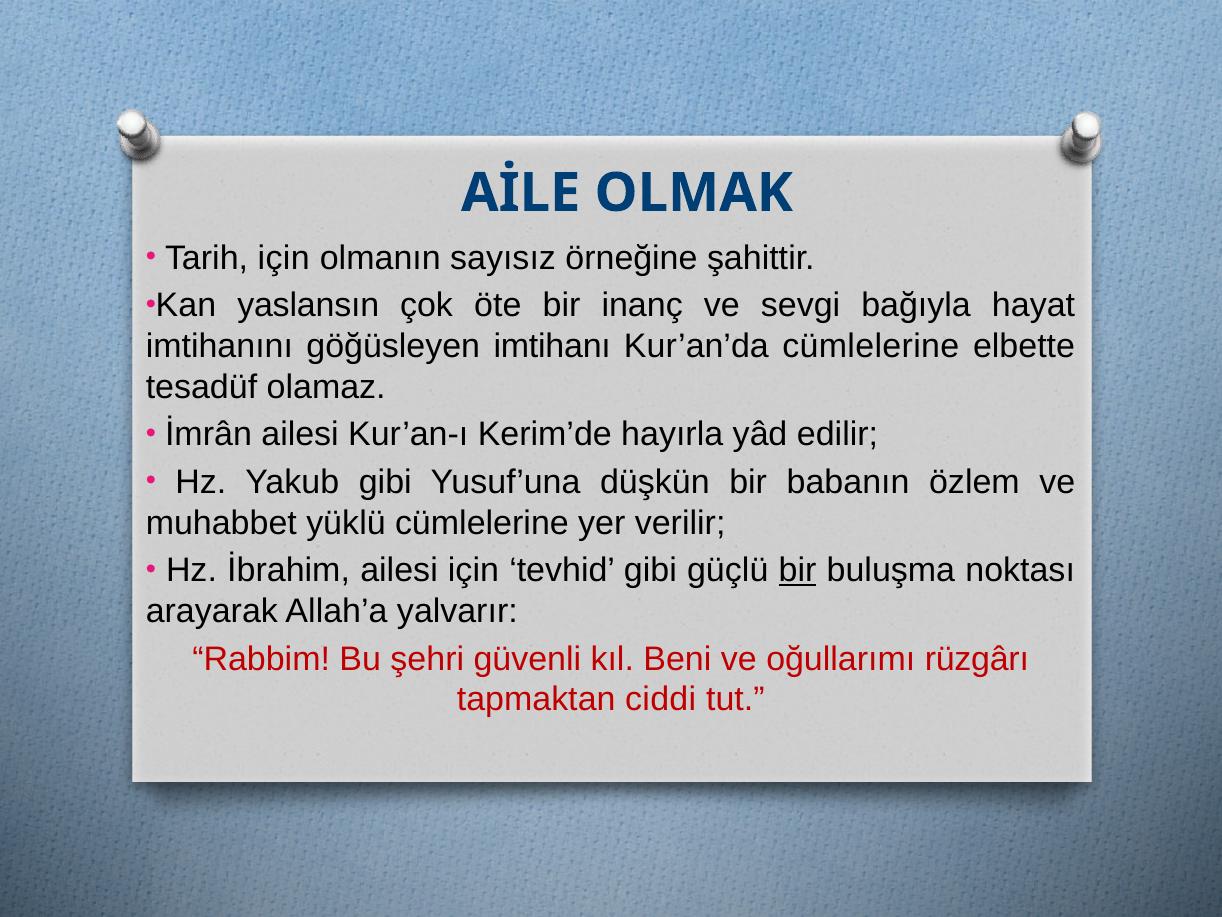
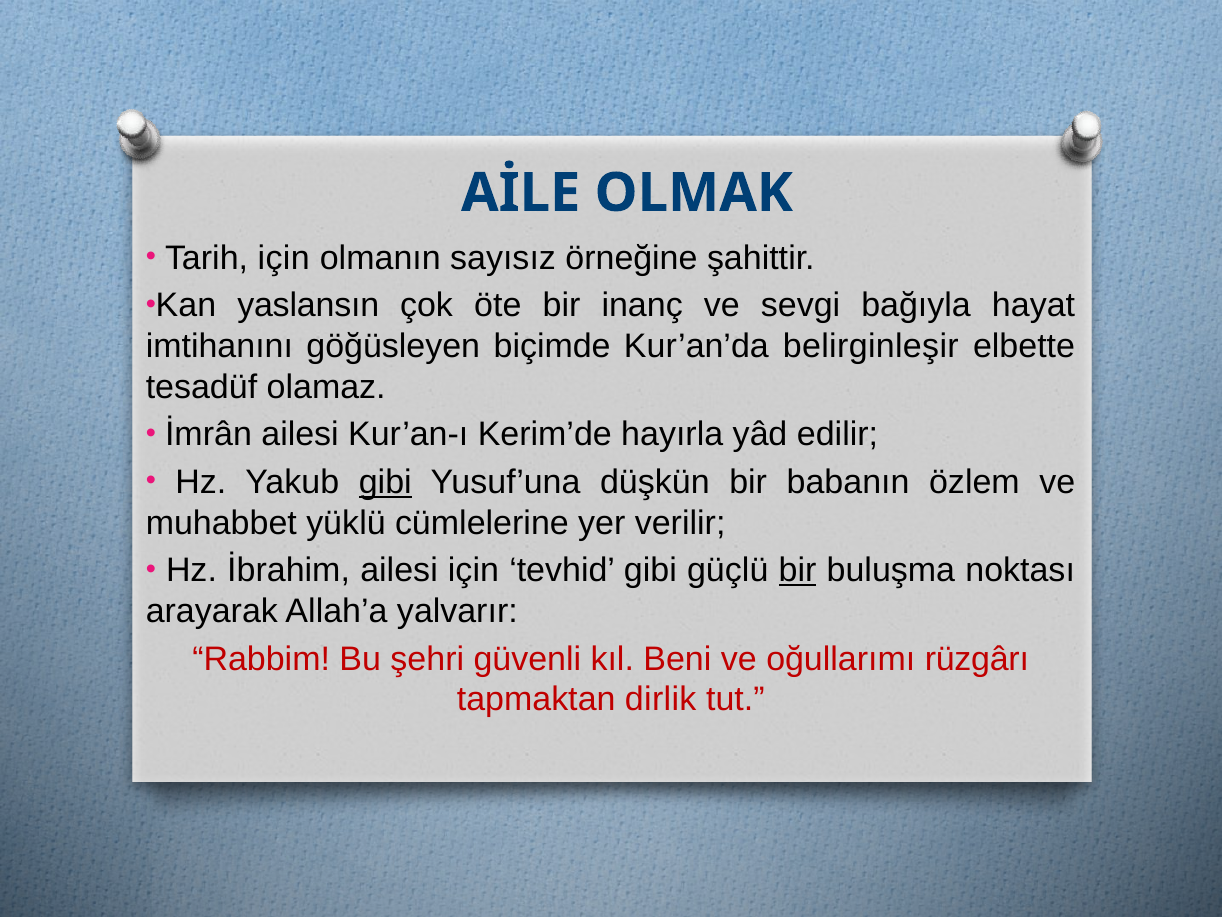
imtihanı: imtihanı -> biçimde (552, 346)
Kur’an’da cümlelerine: cümlelerine -> belirginleşir (871, 346)
gibi underline: none -> present (385, 482)
ciddi: ciddi -> dirlik (661, 699)
